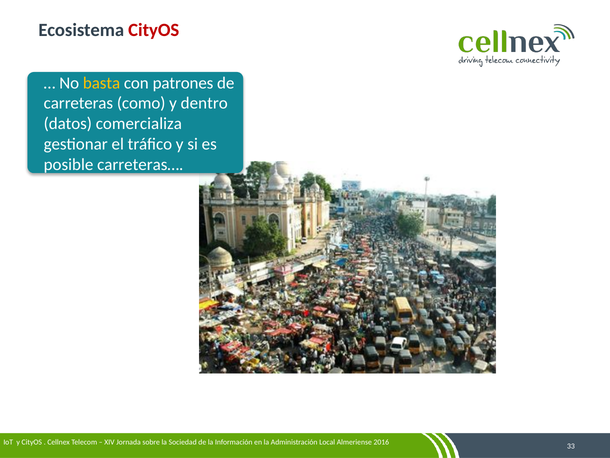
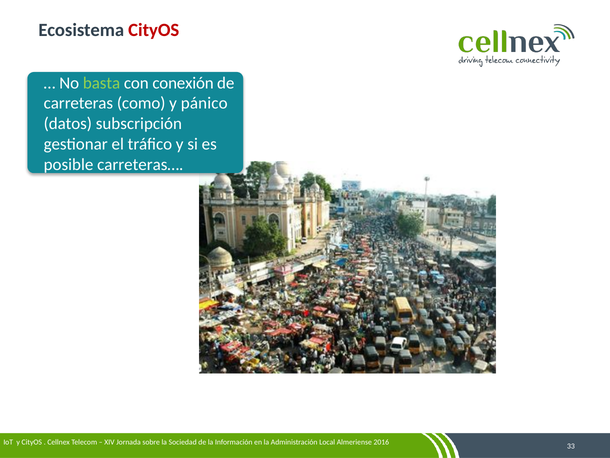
basta colour: yellow -> light green (102, 83)
patrones: patrones -> conexión (183, 83)
dentro: dentro -> pánico (204, 103)
comercializa: comercializa -> subscripción (139, 124)
